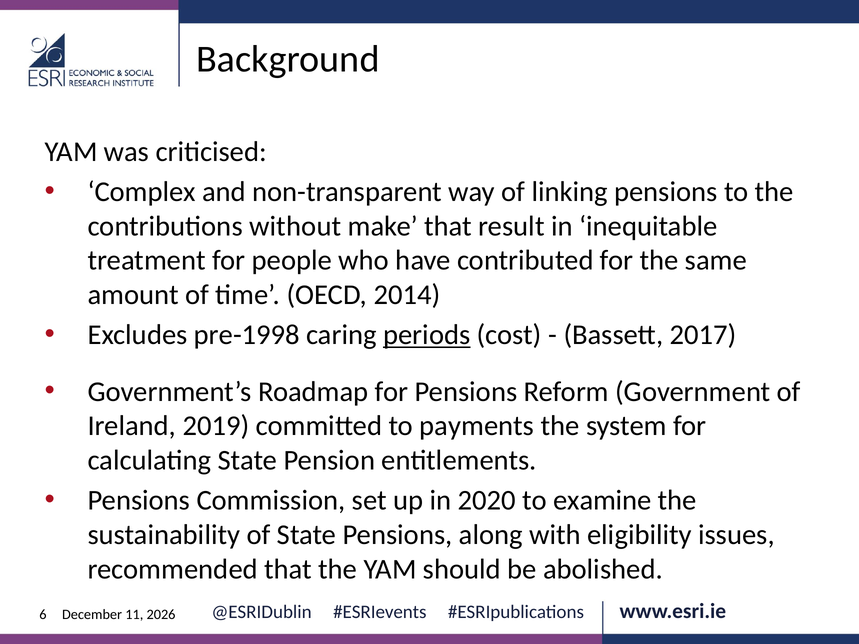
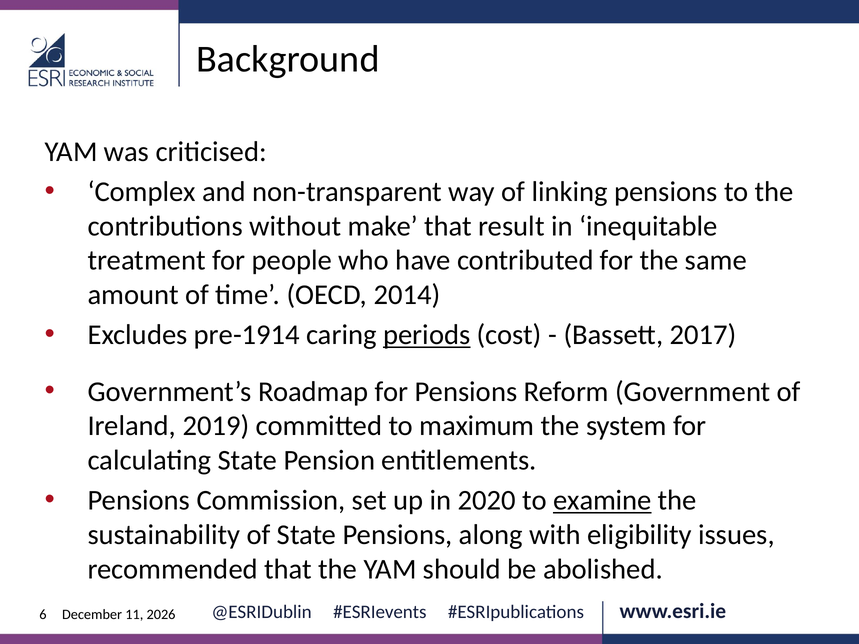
pre-1998: pre-1998 -> pre-1914 (247, 335)
payments: payments -> maximum (477, 426)
examine underline: none -> present (602, 501)
